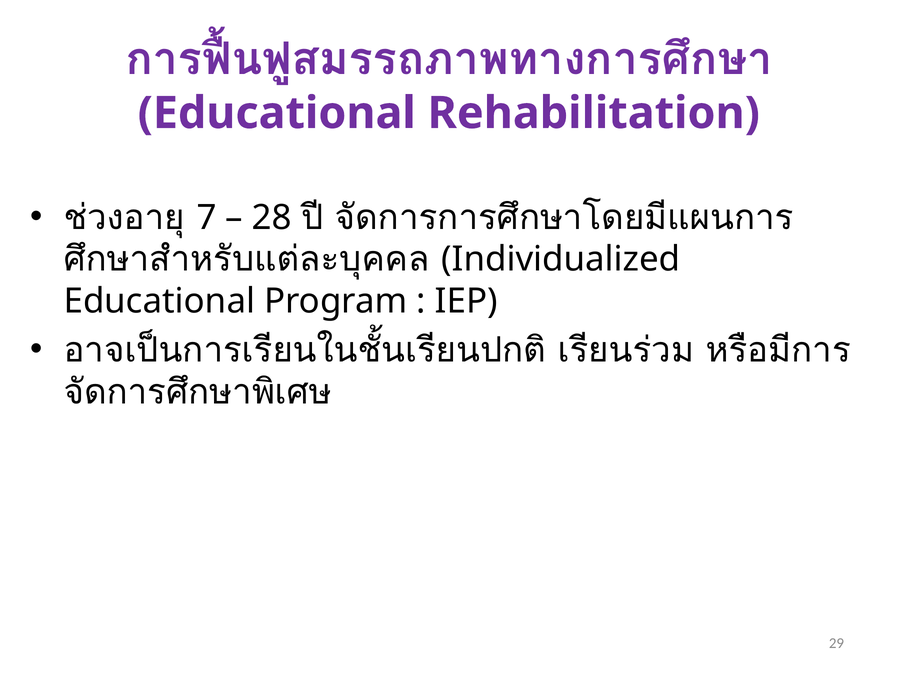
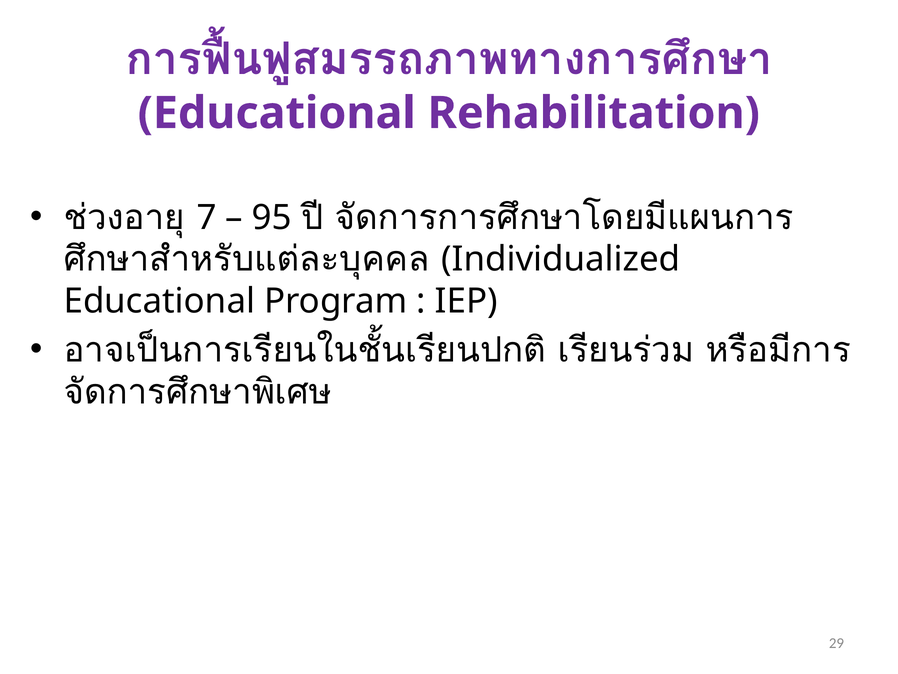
28: 28 -> 95 (272, 217)
